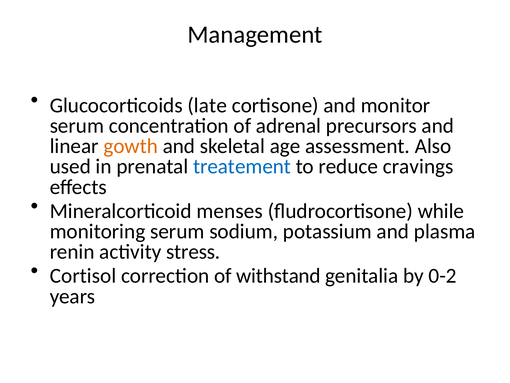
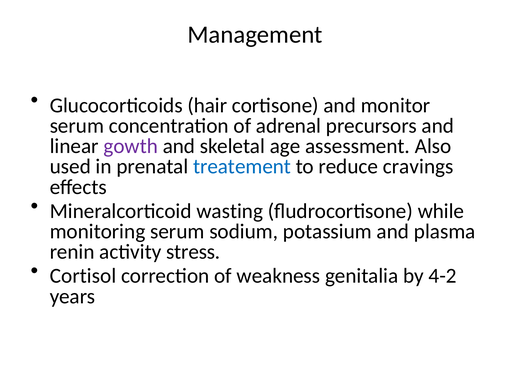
late: late -> hair (207, 105)
gowth colour: orange -> purple (131, 146)
menses: menses -> wasting (230, 211)
withstand: withstand -> weakness (278, 276)
0-2: 0-2 -> 4-2 (443, 276)
